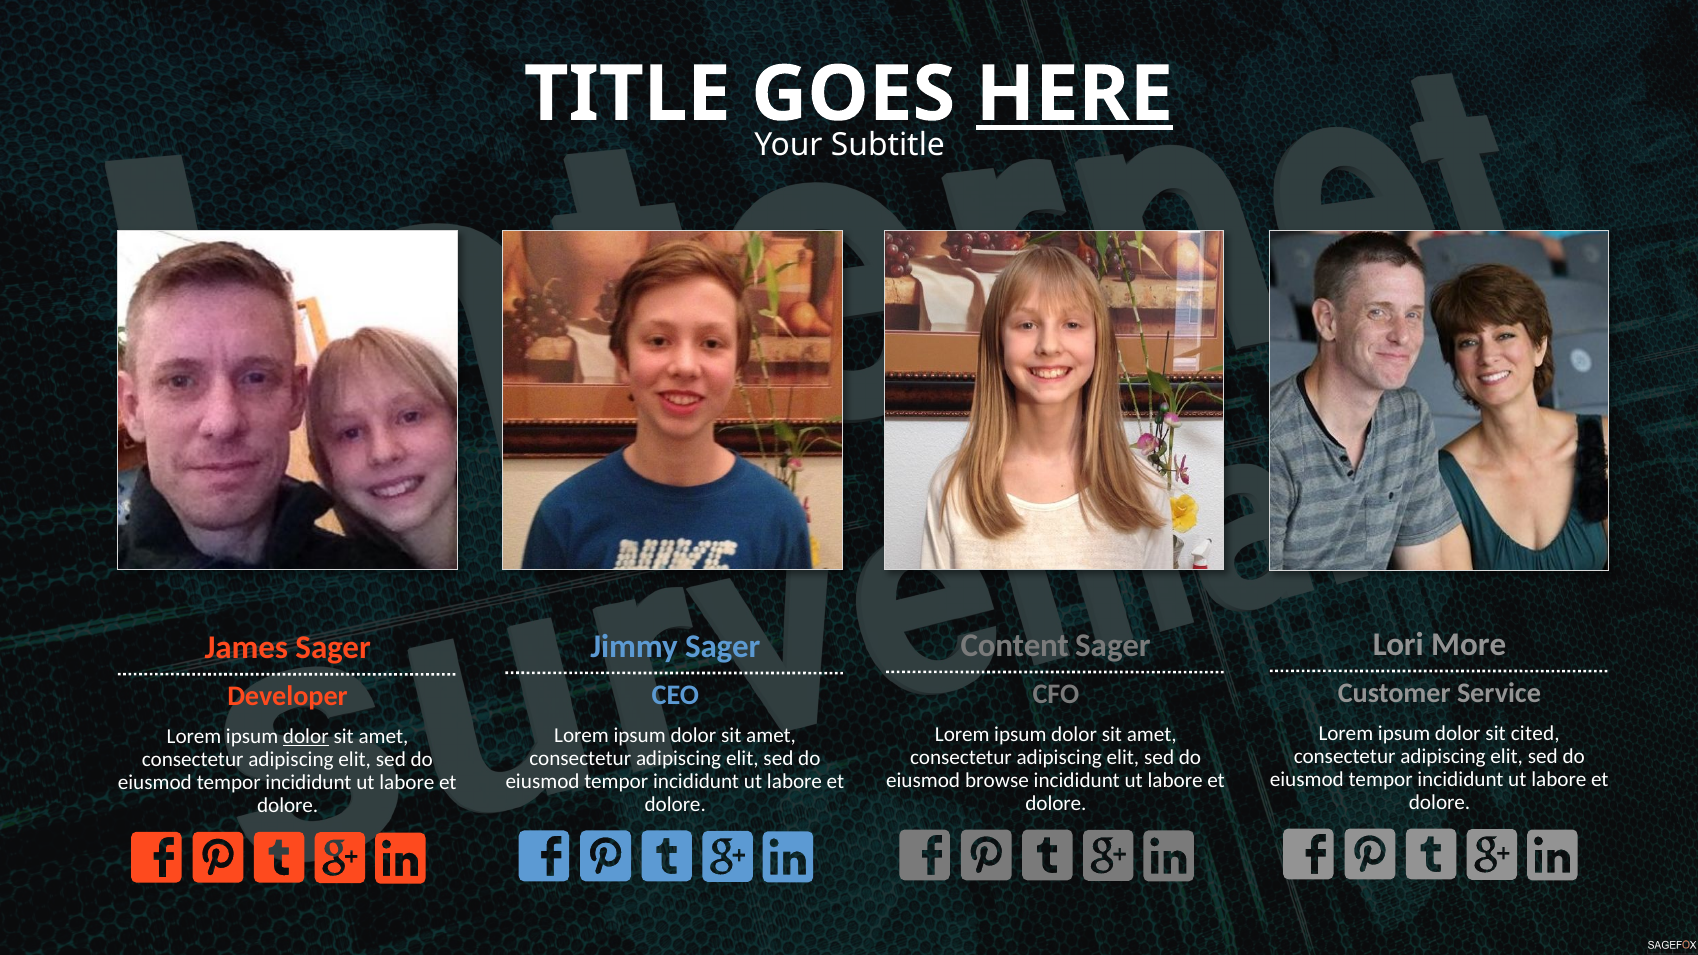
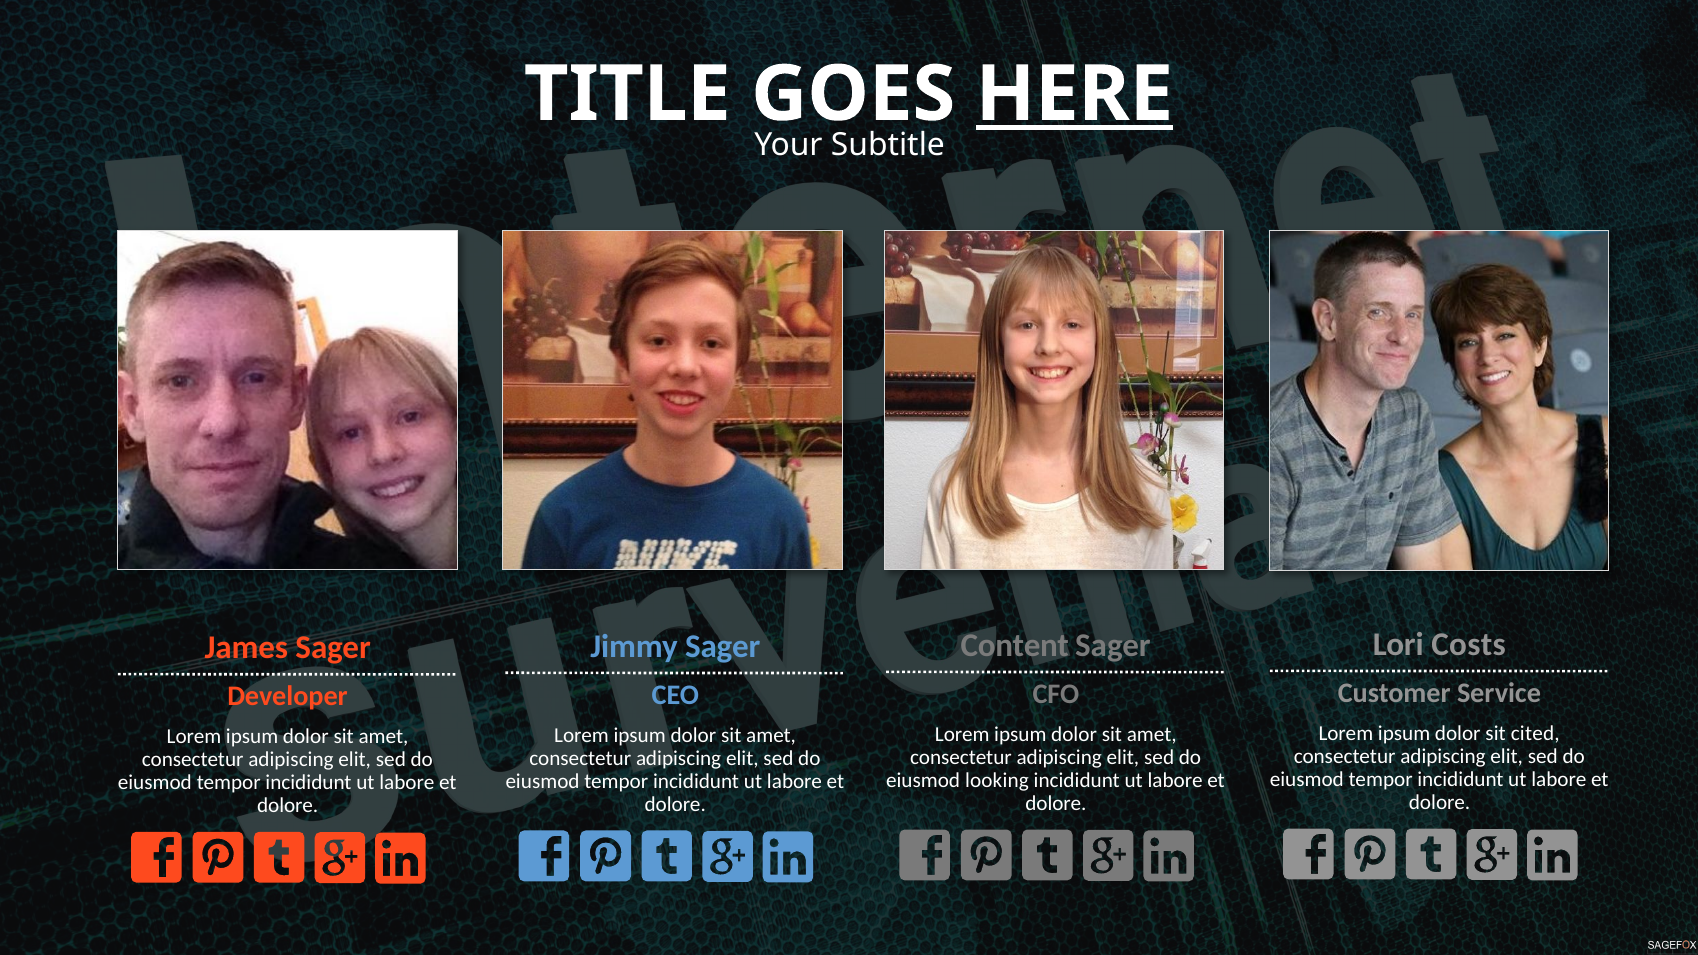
More: More -> Costs (1469, 645)
dolor underline: present -> none (306, 737)
browse: browse -> looking (997, 780)
